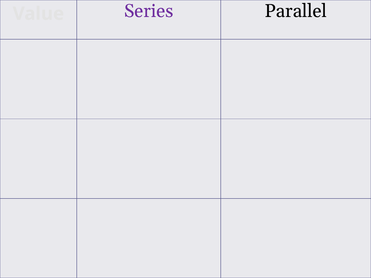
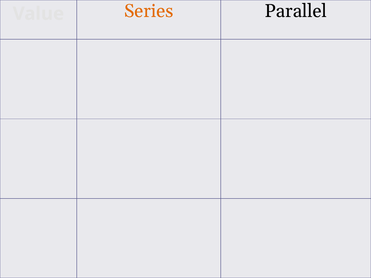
Series colour: purple -> orange (149, 11)
